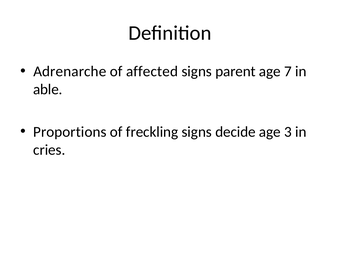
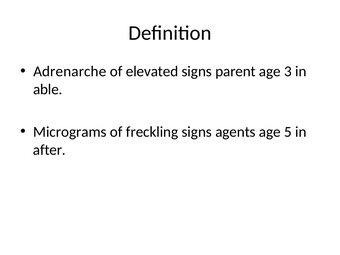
affected: affected -> elevated (152, 71)
7: 7 -> 3 (288, 71)
Proportions: Proportions -> Micrograms (70, 132)
decide: decide -> agents (235, 132)
3: 3 -> 5 (288, 132)
cries: cries -> after (49, 150)
